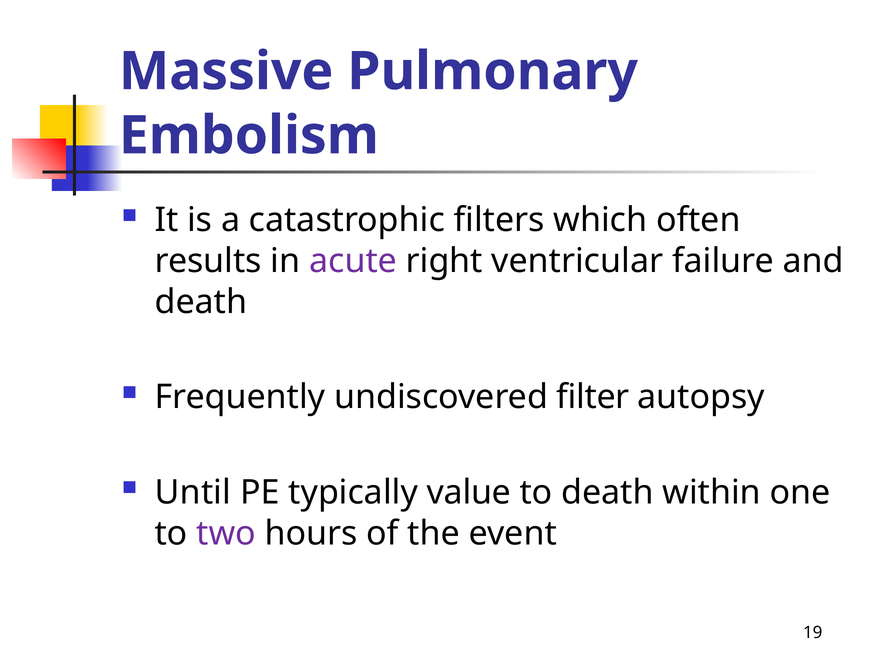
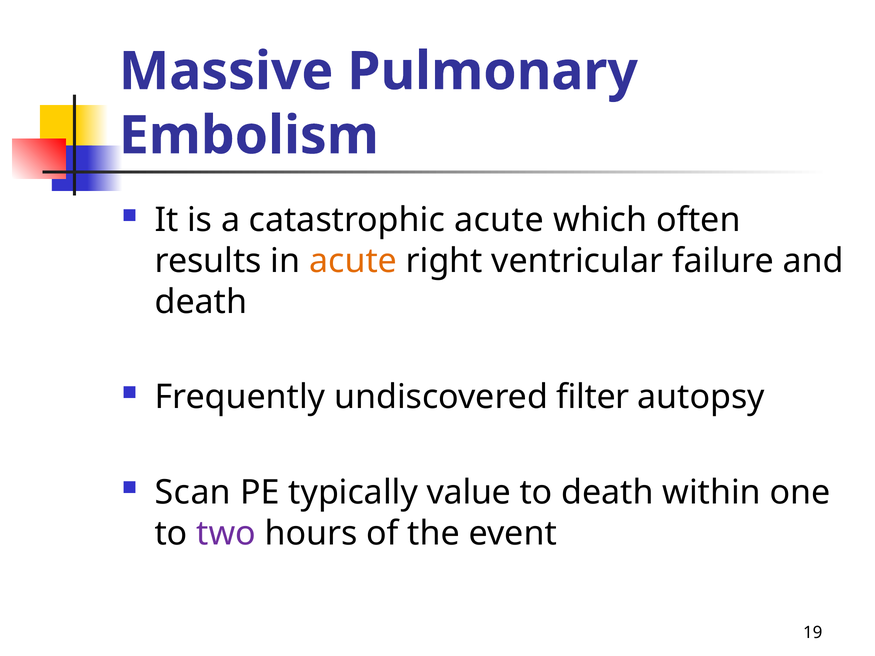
catastrophic filters: filters -> acute (499, 220)
acute colour: purple -> orange (353, 261)
Until: Until -> Scan (193, 493)
